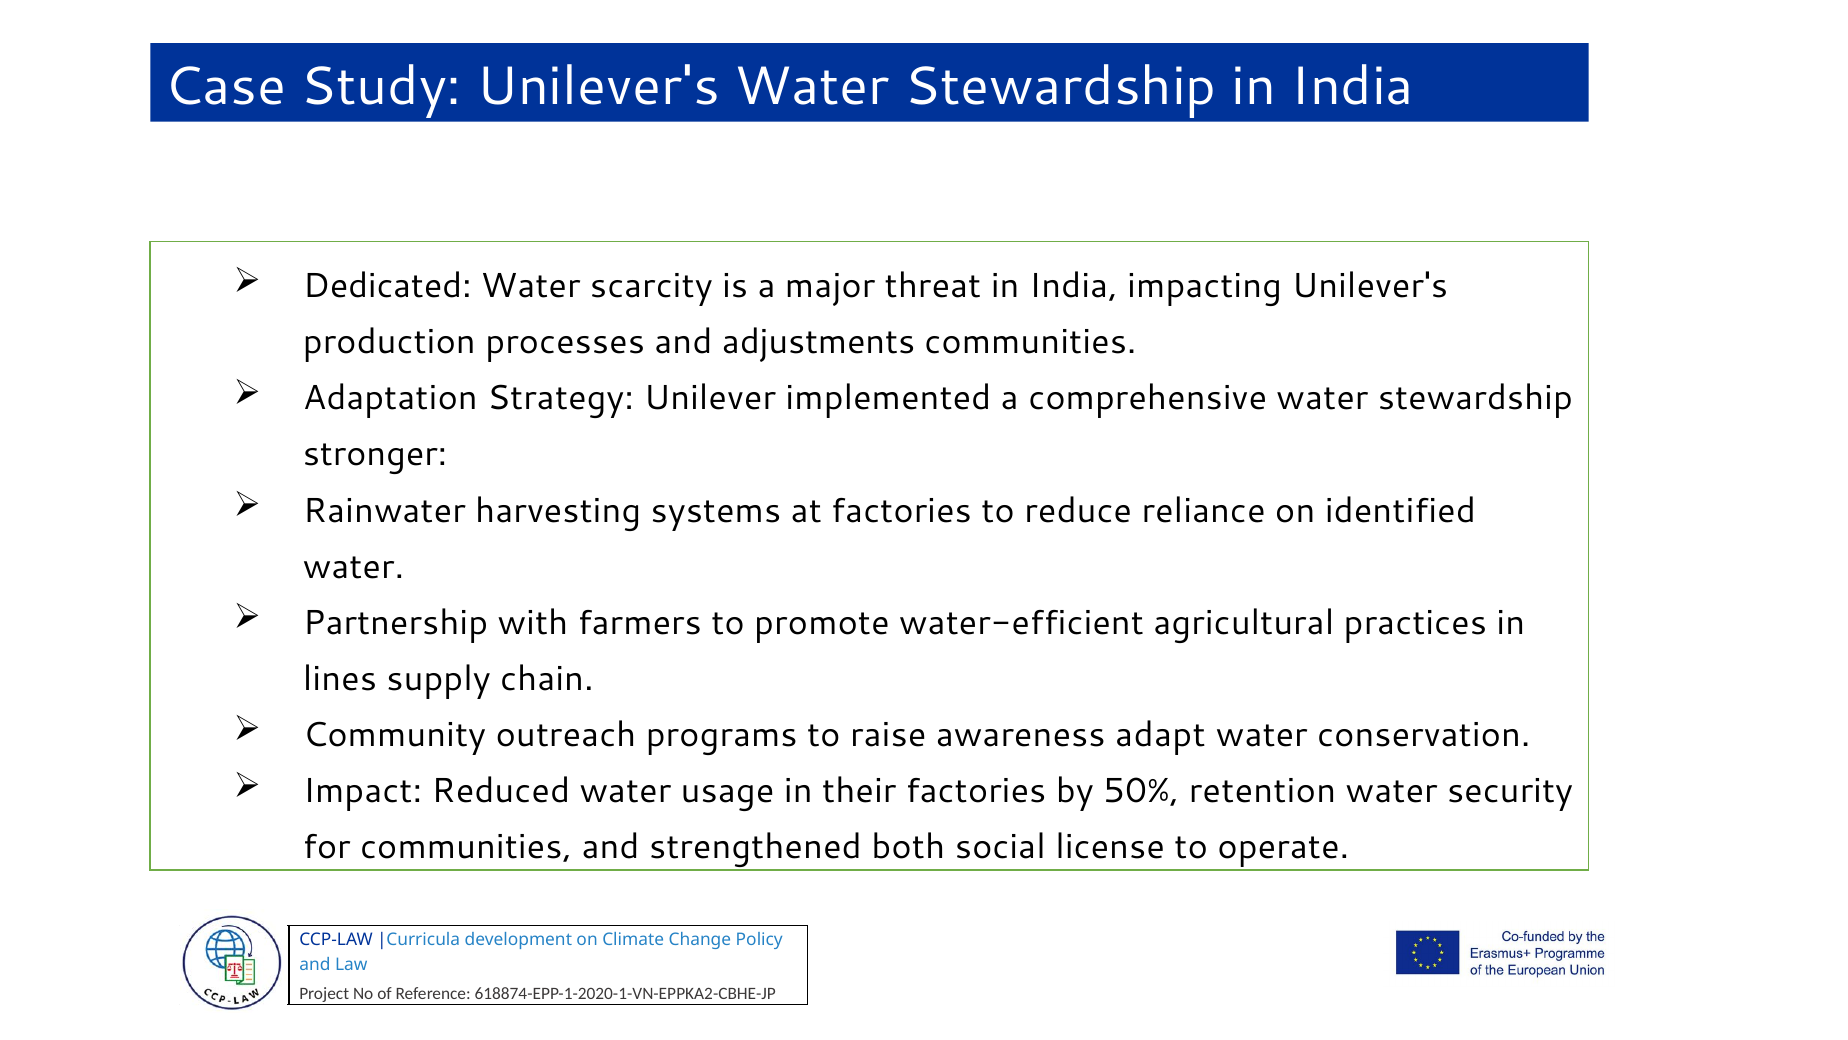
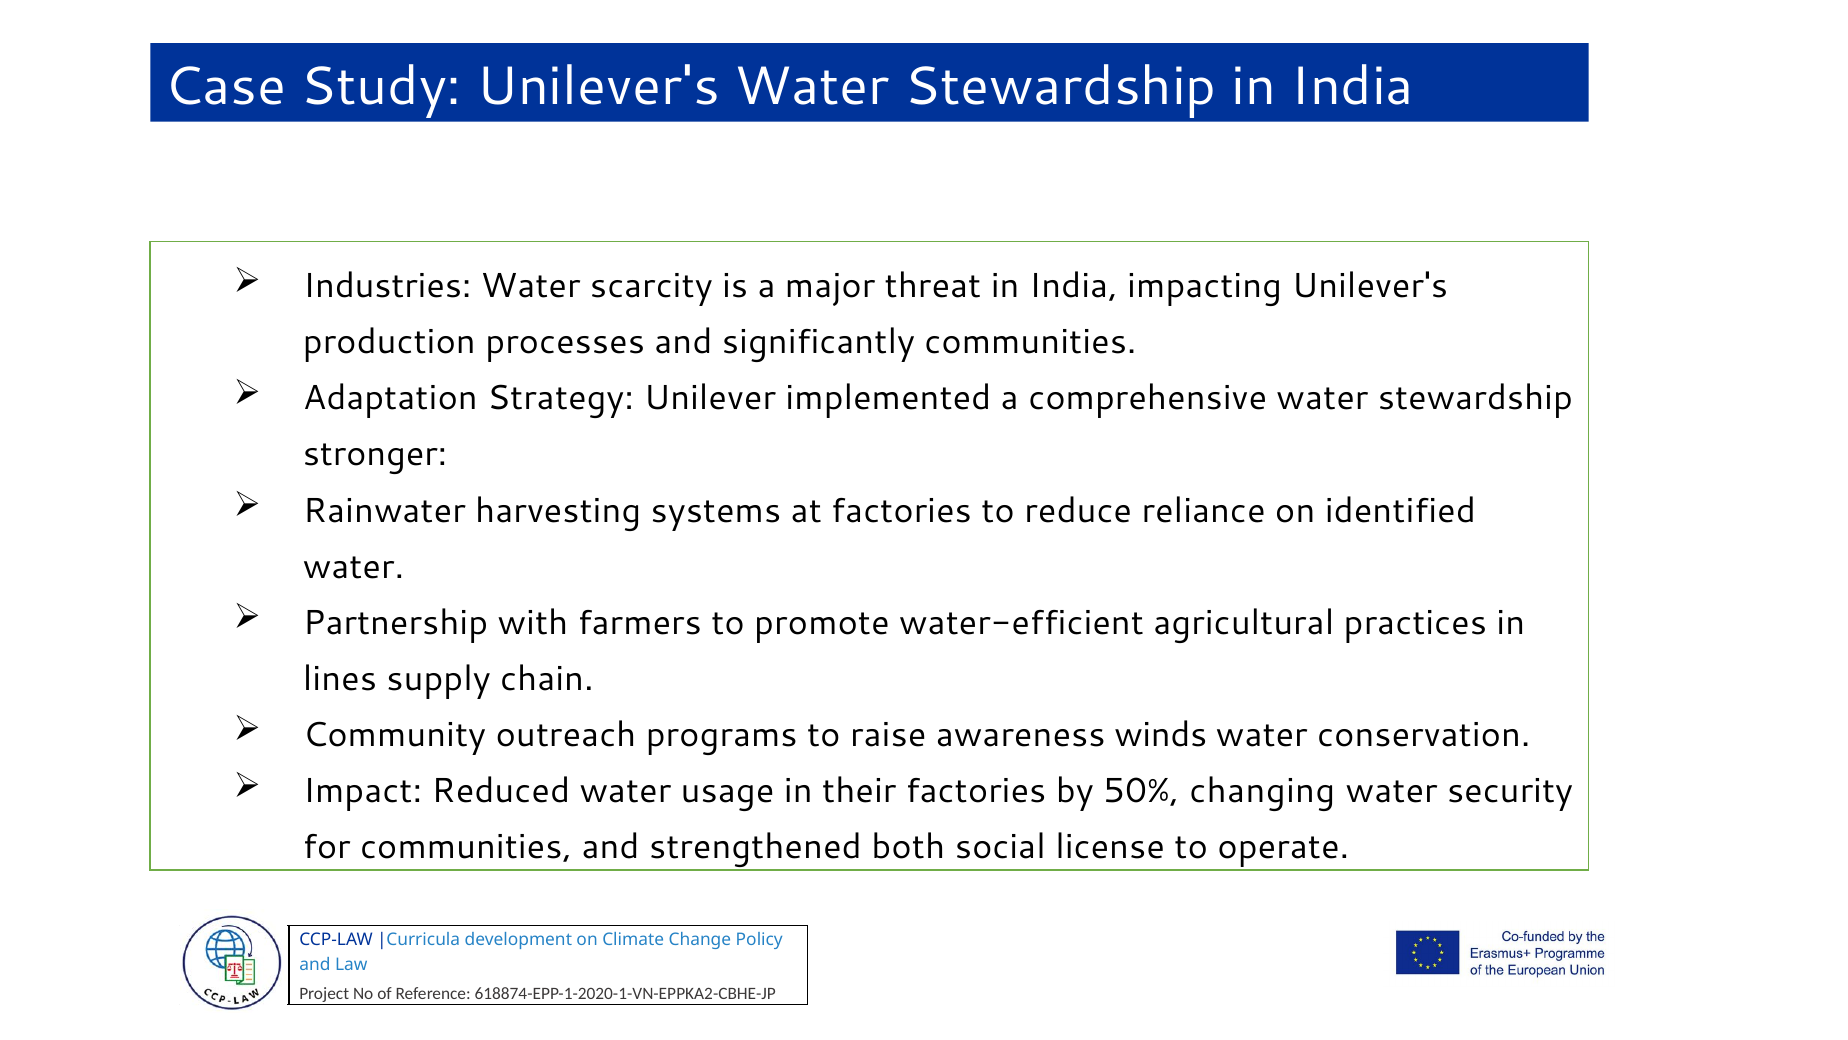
Dedicated: Dedicated -> Industries (387, 286)
adjustments: adjustments -> significantly (818, 342)
adapt: adapt -> winds (1161, 735)
retention: retention -> changing (1262, 791)
